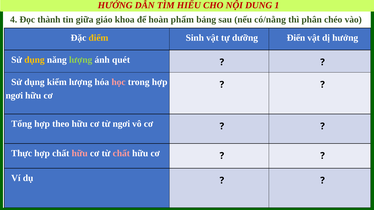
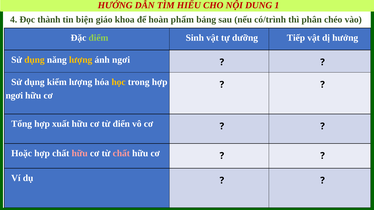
giữa: giữa -> biện (85, 20)
có/nằng: có/nằng -> có/trình (270, 20)
điểm colour: yellow -> light green (98, 38)
Điển: Điển -> Tiếp (296, 38)
lượng colour: light green -> yellow (81, 60)
ánh quét: quét -> ngơi (121, 60)
học colour: pink -> yellow (119, 82)
theo: theo -> xuất (61, 124)
từ ngơi: ngơi -> điển (121, 124)
Thực: Thực -> Hoặc (22, 154)
